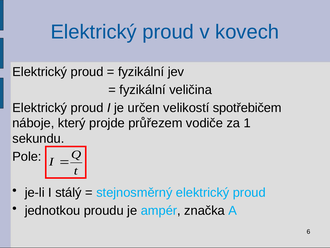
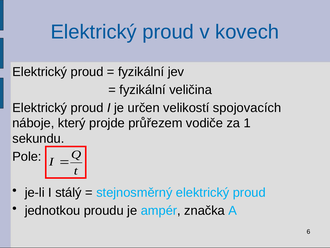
spotřebičem: spotřebičem -> spojovacích (247, 108)
